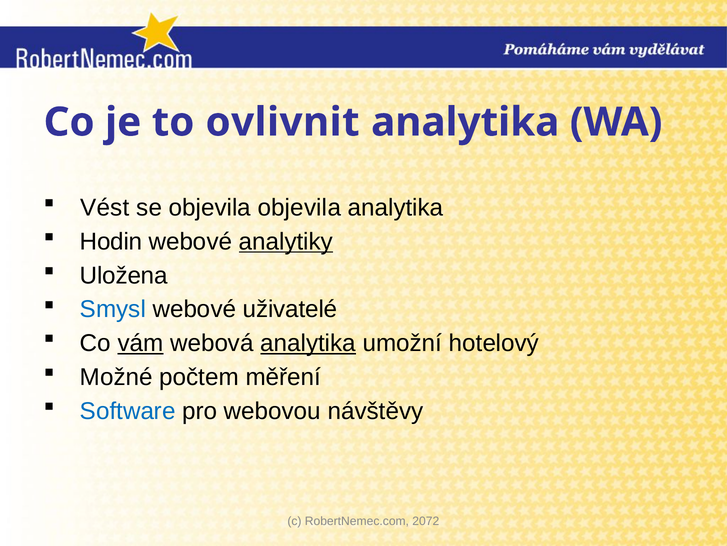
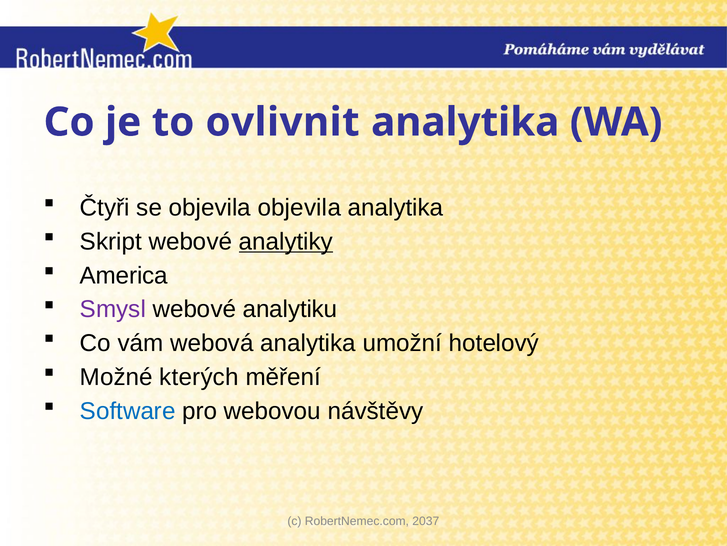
Vést: Vést -> Čtyři (105, 207)
Hodin: Hodin -> Skript (111, 241)
Uložena: Uložena -> America (124, 275)
Smysl colour: blue -> purple (113, 309)
uživatelé: uživatelé -> analytiku (290, 309)
vám underline: present -> none (141, 343)
analytika underline: present -> none (308, 343)
počtem: počtem -> kterých (199, 377)
2072: 2072 -> 2037 (426, 521)
